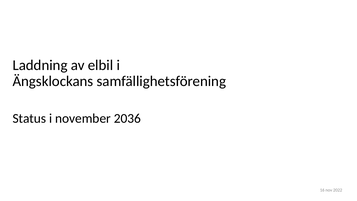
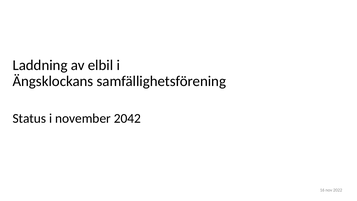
2036: 2036 -> 2042 (127, 118)
